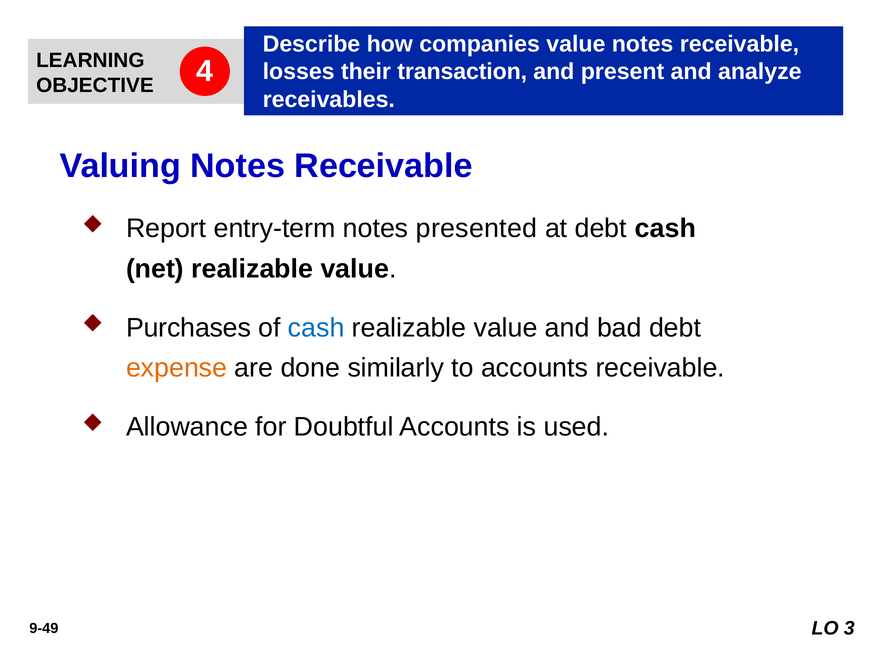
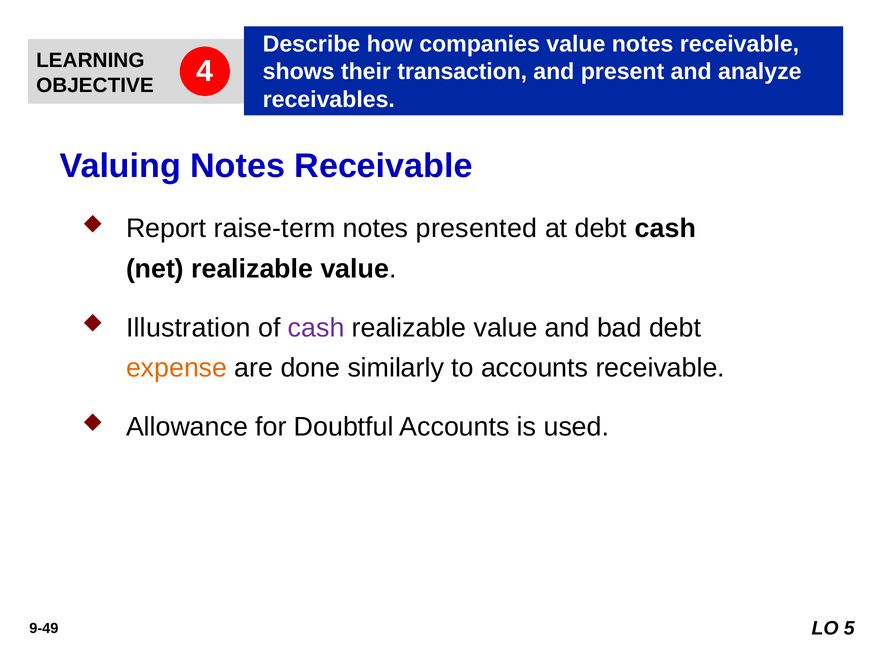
losses: losses -> shows (299, 72)
entry-term: entry-term -> raise-term (275, 229)
Purchases: Purchases -> Illustration (188, 328)
cash colour: blue -> purple (316, 328)
3: 3 -> 5 (849, 629)
